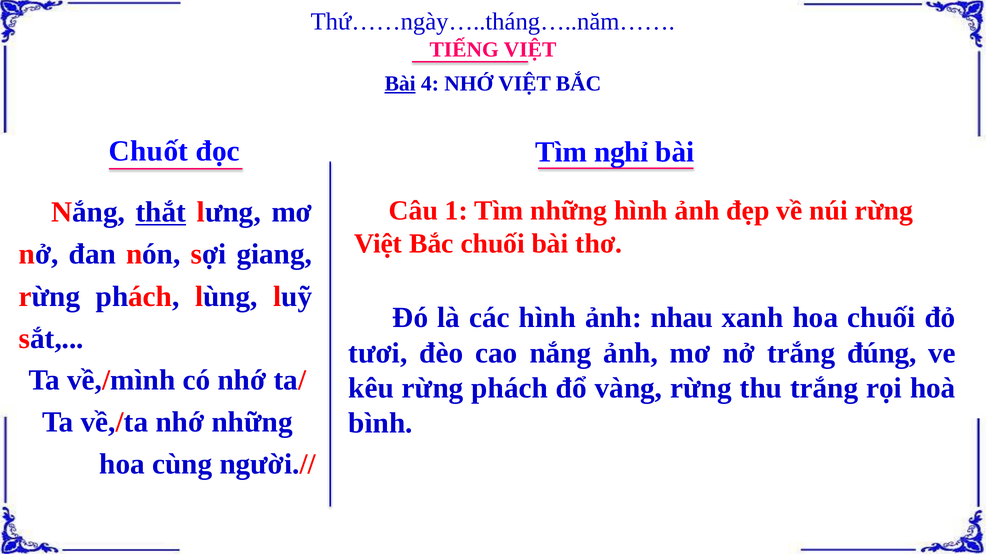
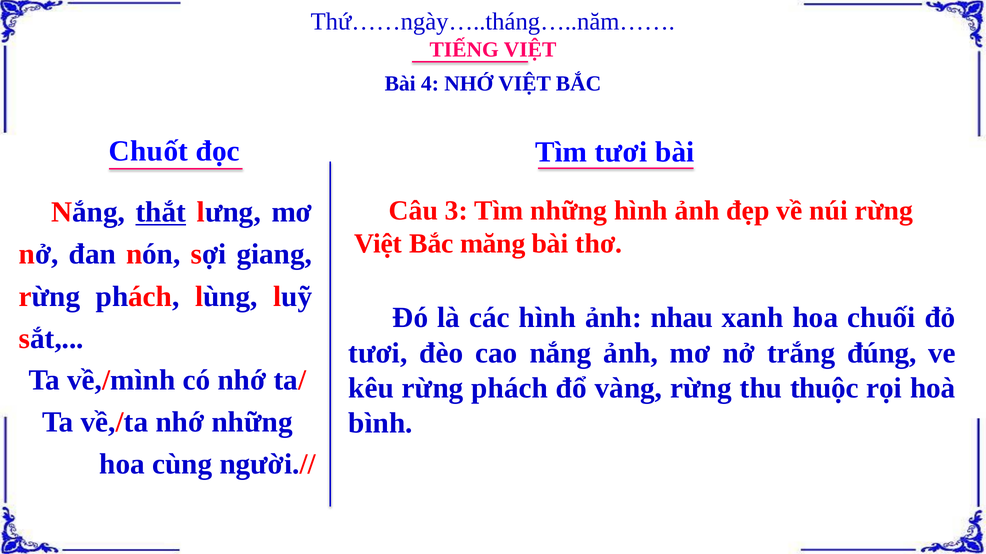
Bài underline: present -> none (400, 83)
Tìm nghỉ: nghỉ -> tươi (621, 152)
1: 1 -> 3 (456, 210)
Bắc chuối: chuối -> măng (493, 244)
thu trắng: trắng -> thuộc (824, 388)
